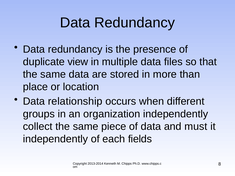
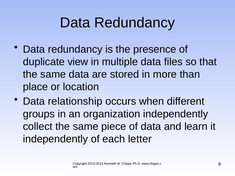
must: must -> learn (196, 127)
fields: fields -> letter (140, 139)
